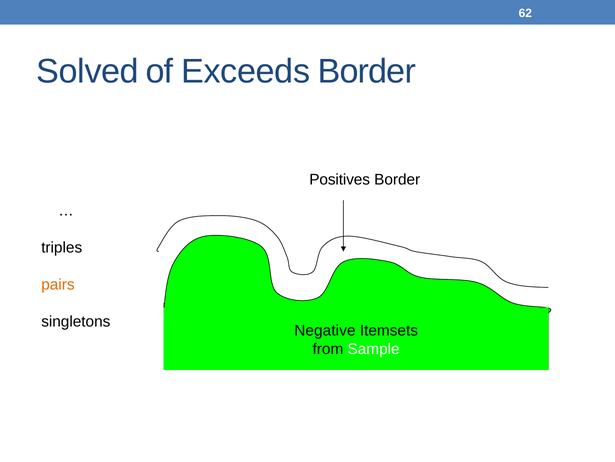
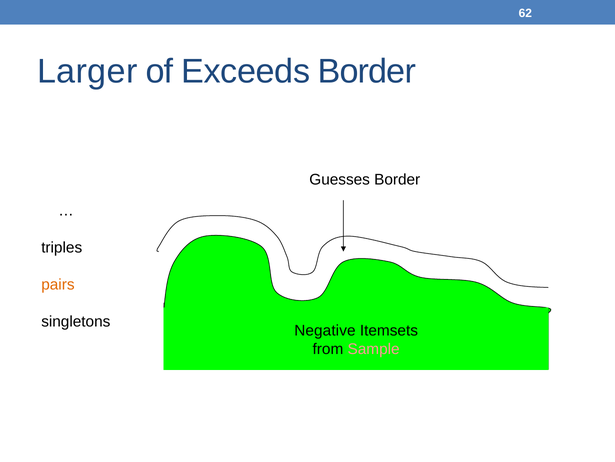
Solved: Solved -> Larger (87, 72)
Positives: Positives -> Guesses (340, 180)
Sample colour: white -> pink (374, 349)
